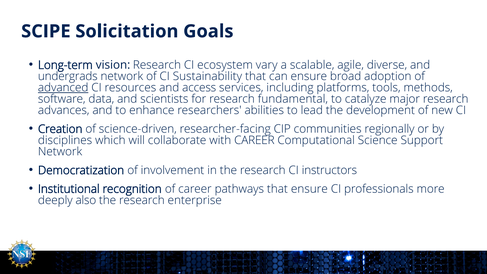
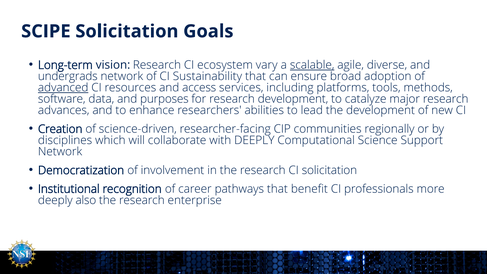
scalable underline: none -> present (312, 65)
scientists: scientists -> purposes (164, 99)
research fundamental: fundamental -> development (293, 99)
with CAREER: CAREER -> DEEPLY (254, 140)
CI instructors: instructors -> solicitation (329, 170)
that ensure: ensure -> benefit (309, 189)
